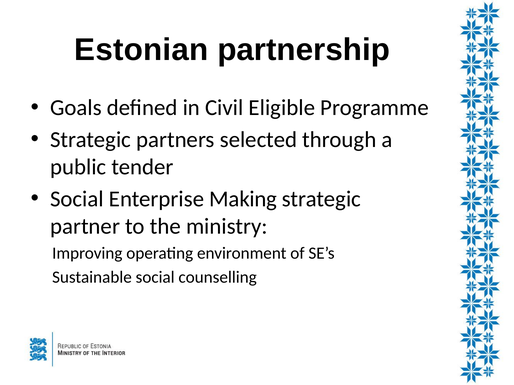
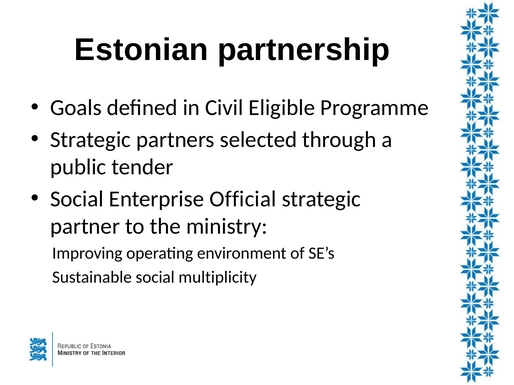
Making: Making -> Official (243, 199)
counselling: counselling -> multiplicity (218, 278)
